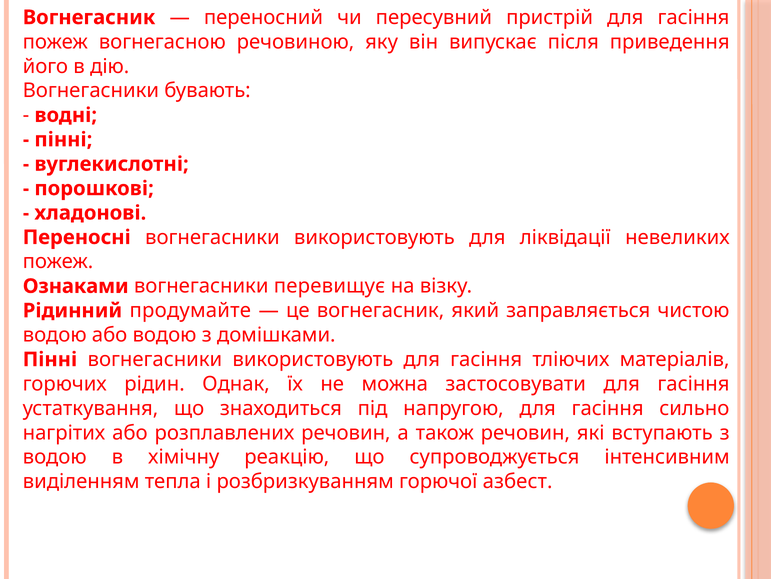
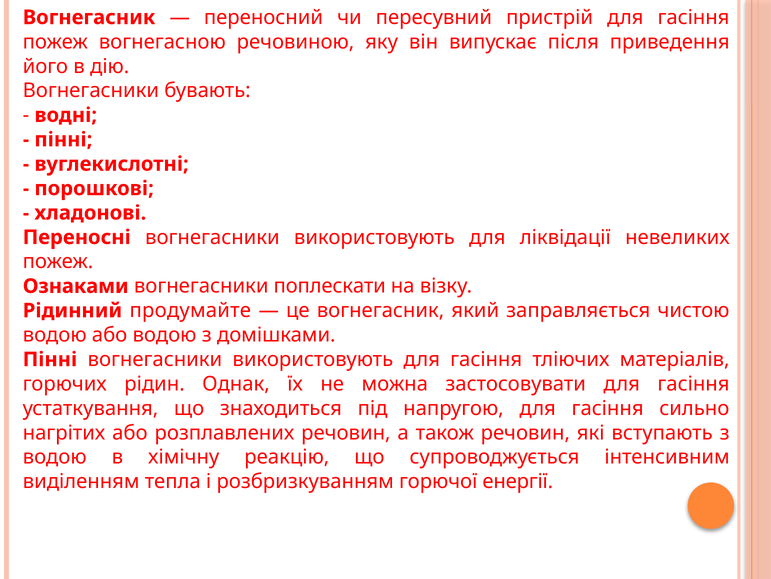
перевищує: перевищує -> поплескати (330, 286)
азбест: азбест -> енергії (518, 481)
